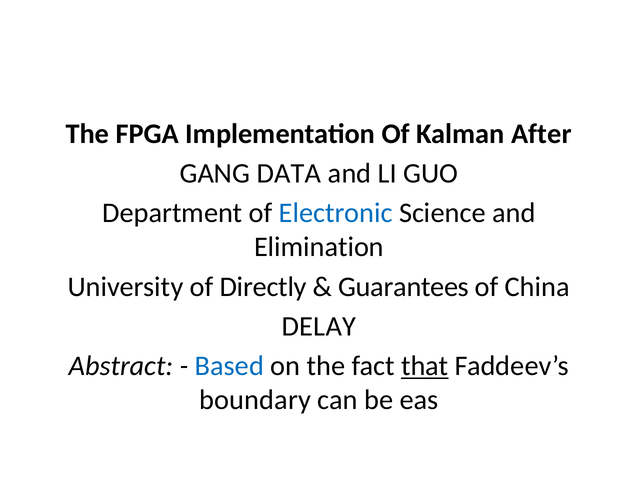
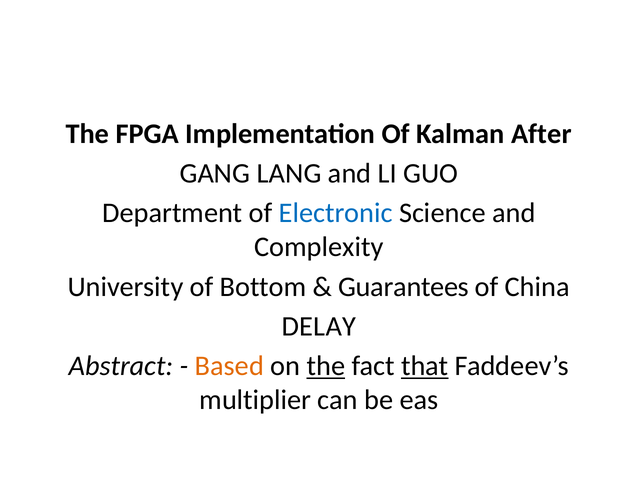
DATA: DATA -> LANG (289, 174)
Elimination: Elimination -> Complexity (319, 247)
Directly: Directly -> Bottom (263, 287)
Based colour: blue -> orange (229, 366)
the underline: none -> present (326, 366)
boundary: boundary -> multiplier (255, 400)
